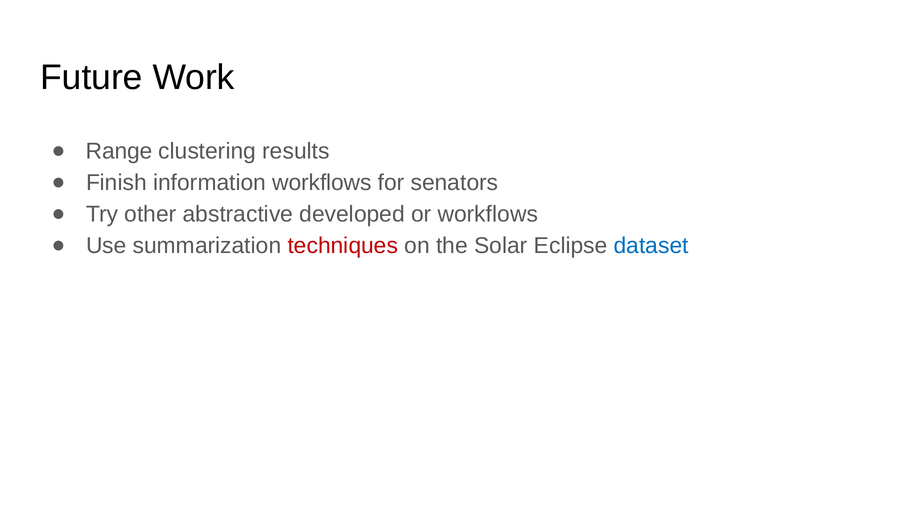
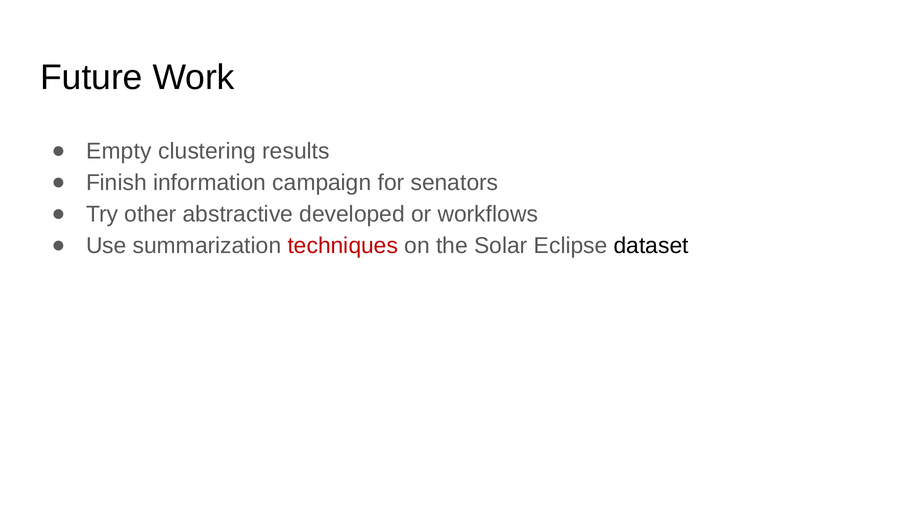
Range: Range -> Empty (119, 151)
information workflows: workflows -> campaign (322, 183)
dataset colour: blue -> black (651, 246)
